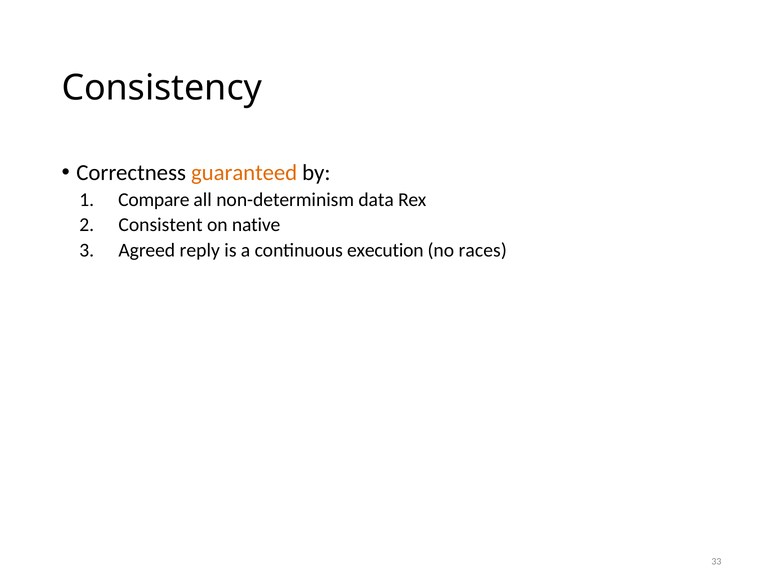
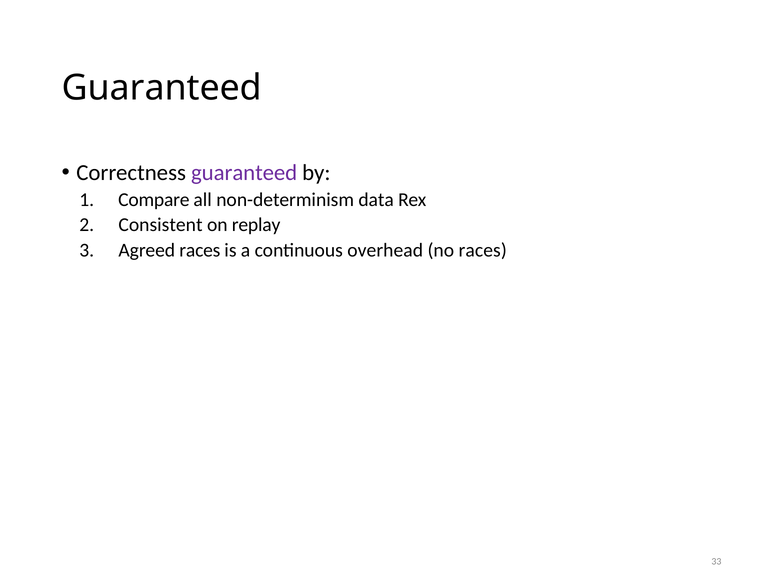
Consistency: Consistency -> Guaranteed (162, 88)
guaranteed colour: orange -> purple (244, 172)
native: native -> replay (256, 225)
Agreed reply: reply -> races (200, 250)
execution: execution -> overhead (385, 250)
